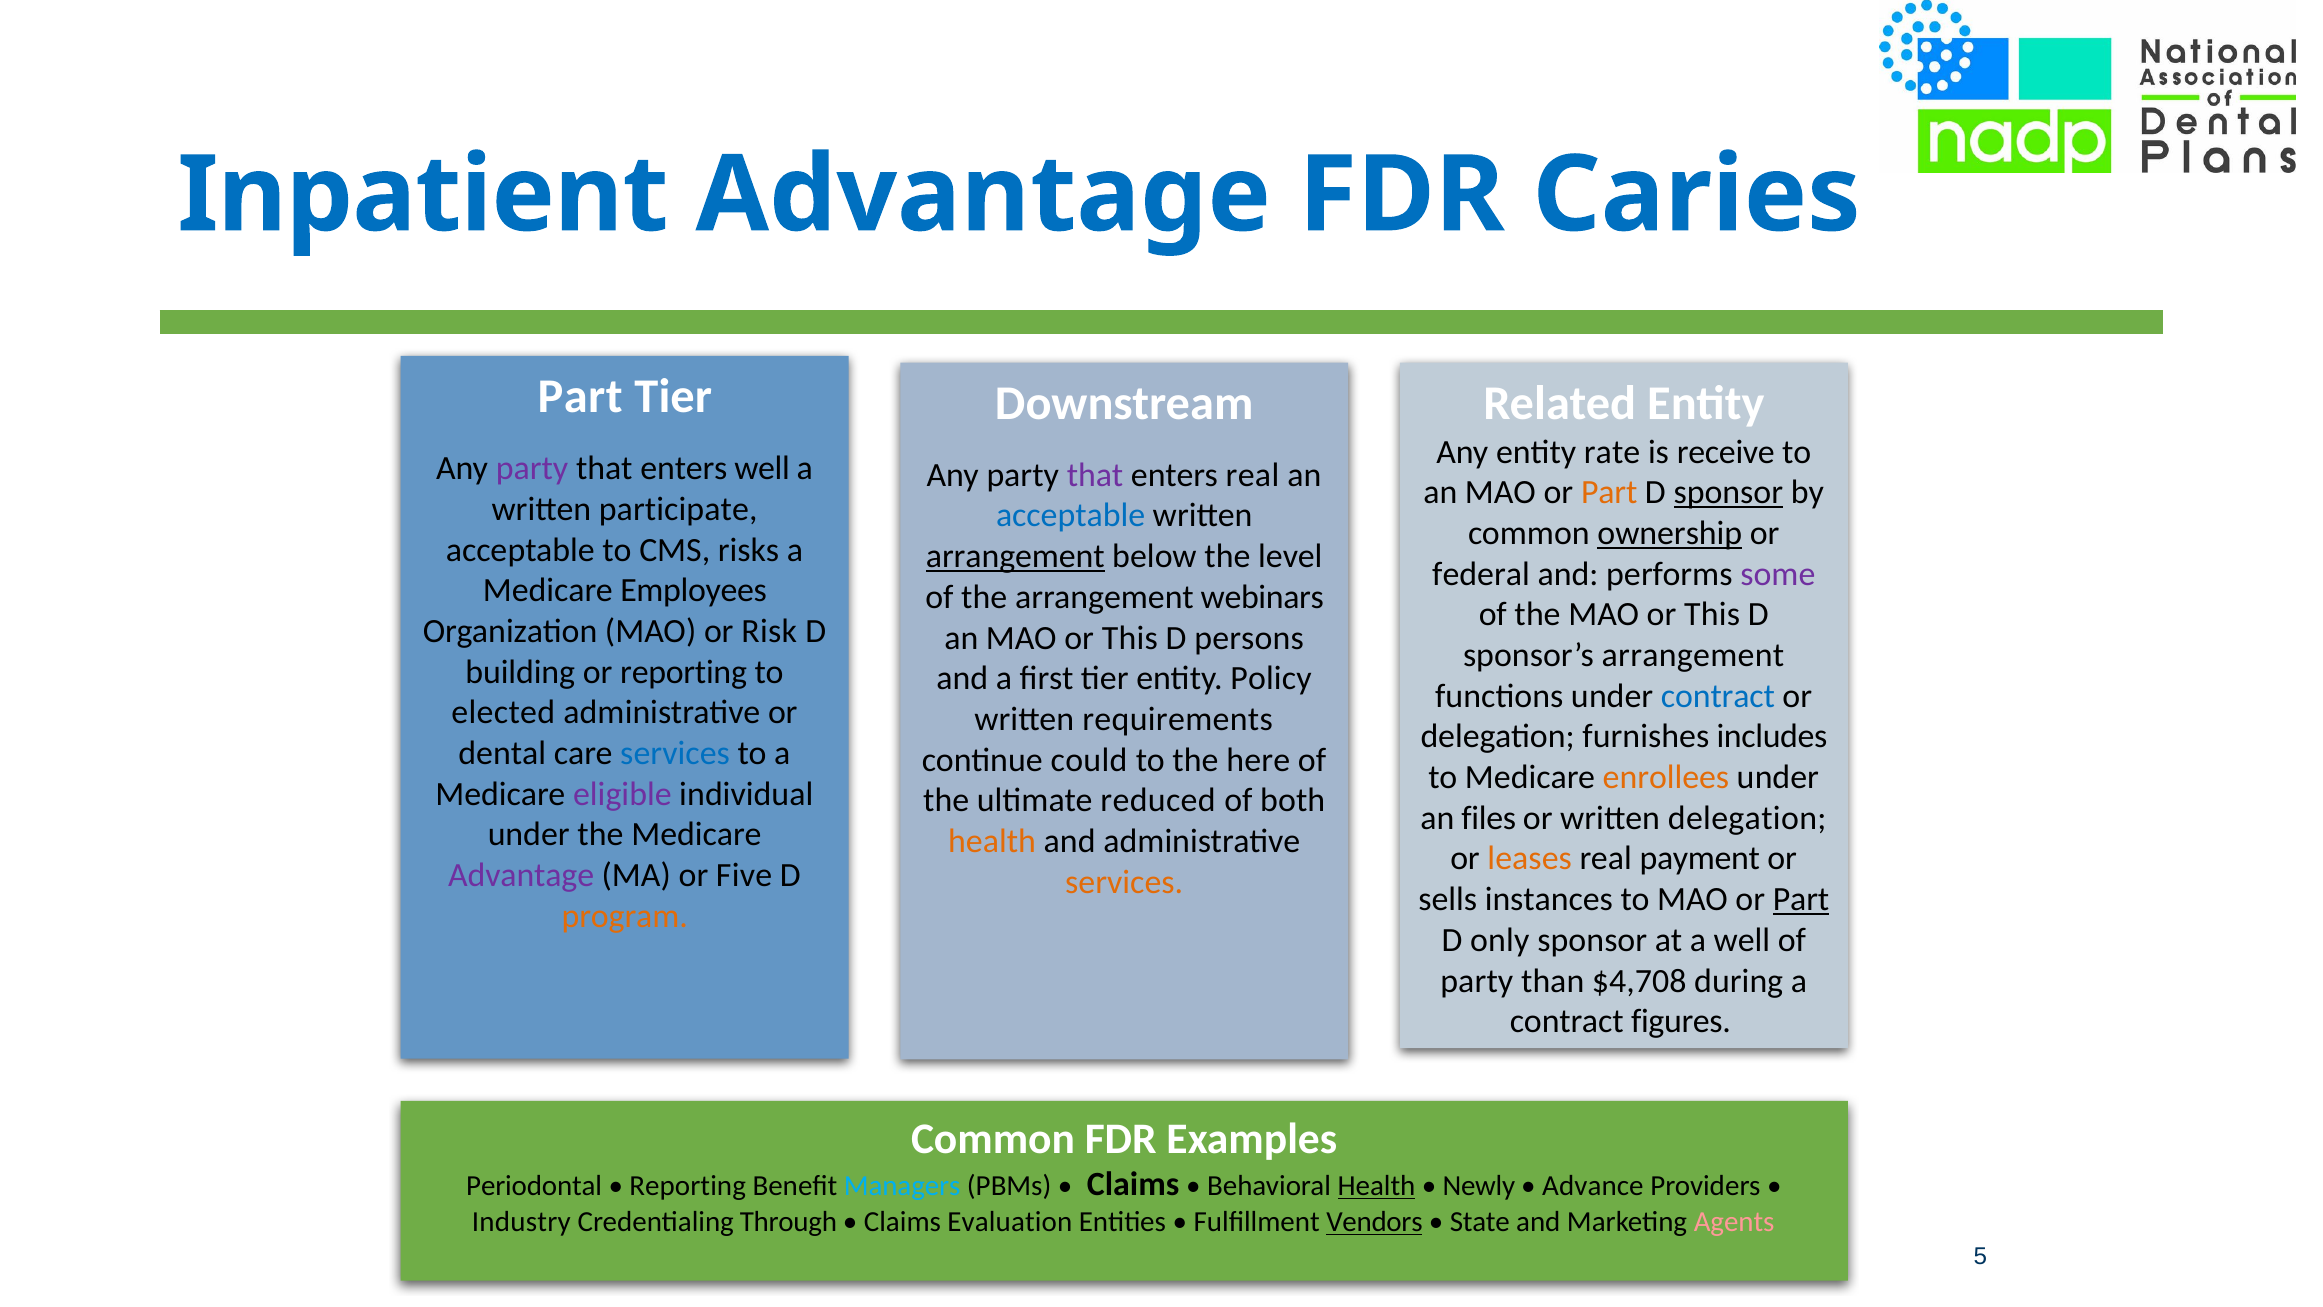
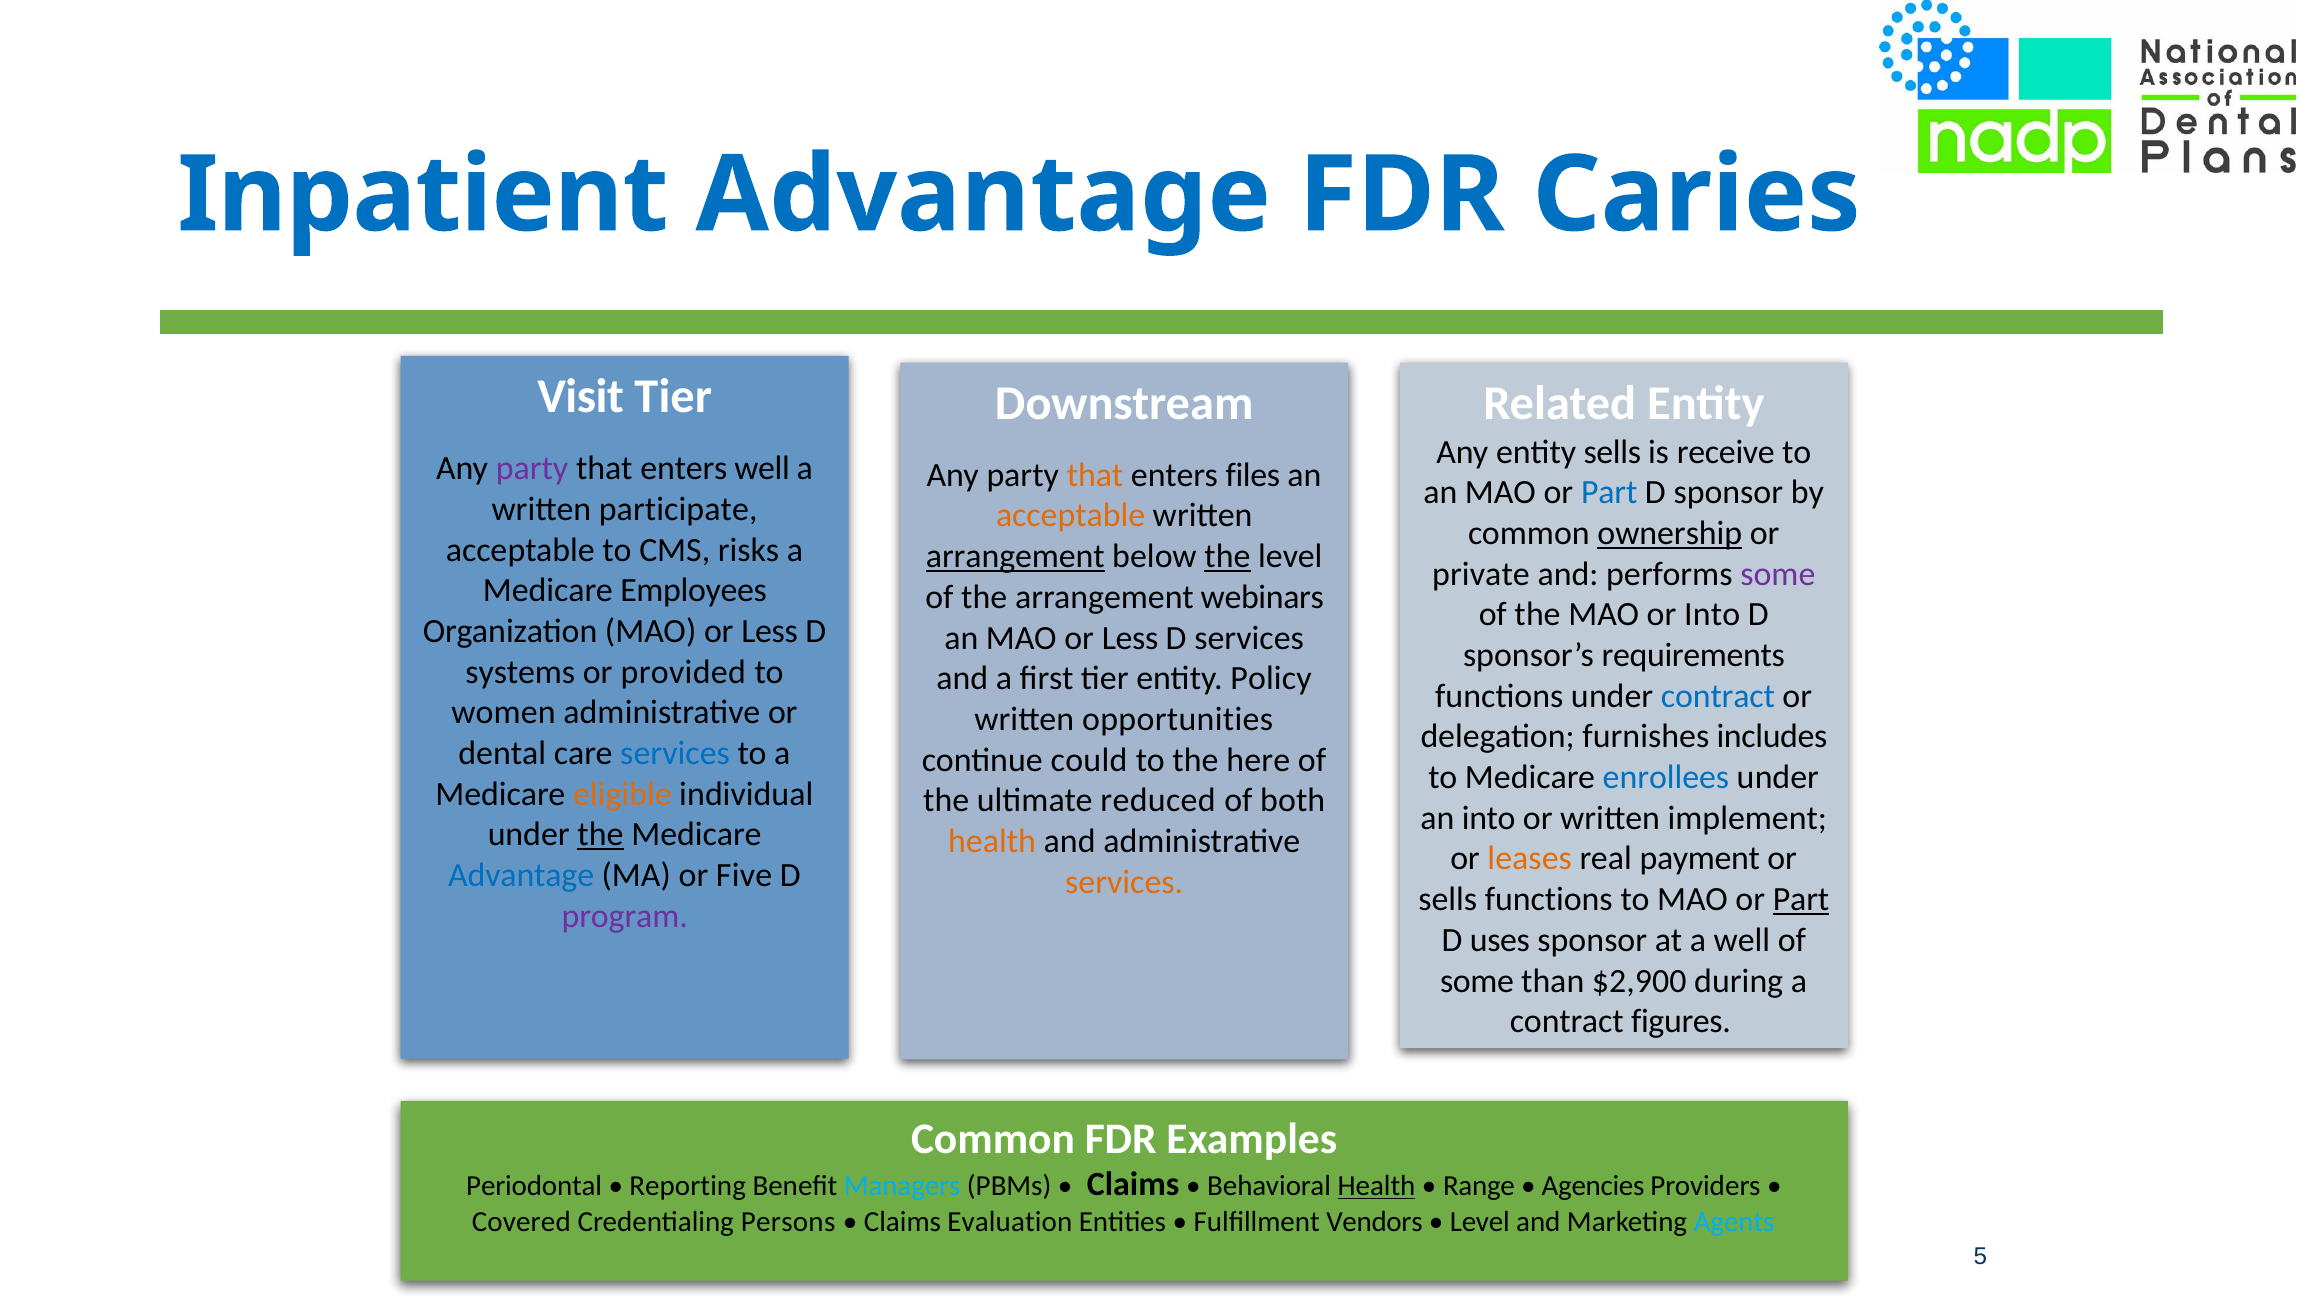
Part: Part -> Visit (581, 397)
entity rate: rate -> sells (1612, 452)
that colour: purple -> orange (1095, 475)
enters real: real -> files (1253, 475)
Part colour: orange -> blue (1609, 492)
sponsor underline: present -> none (1728, 492)
acceptable colour: blue -> orange (1071, 516)
the underline: none -> present (1227, 556)
federal: federal -> private (1481, 574)
the MAO or This: This -> Into (1712, 615)
Organization MAO or Risk: Risk -> Less (770, 631)
an MAO or This: This -> Less (1130, 638)
D persons: persons -> services (1249, 638)
sponsor’s arrangement: arrangement -> requirements (1693, 655)
building: building -> systems (520, 672)
or reporting: reporting -> provided (683, 672)
elected: elected -> women (503, 712)
requirements: requirements -> opportunities (1178, 719)
enrollees colour: orange -> blue (1666, 777)
eligible colour: purple -> orange (622, 794)
an files: files -> into (1489, 818)
written delegation: delegation -> implement (1747, 818)
the underline: none -> present (600, 834)
Advantage colour: purple -> blue (521, 875)
sells instances: instances -> functions (1549, 899)
program colour: orange -> purple (625, 916)
only: only -> uses (1500, 940)
party: party -> some (1477, 981)
$4,708: $4,708 -> $2,900 (1639, 981)
Newly: Newly -> Range (1479, 1186)
Advance: Advance -> Agencies (1593, 1186)
Industry: Industry -> Covered (521, 1222)
Through: Through -> Persons (788, 1222)
Vendors underline: present -> none (1374, 1222)
State: State -> Level (1480, 1222)
Agents colour: pink -> light blue (1734, 1222)
